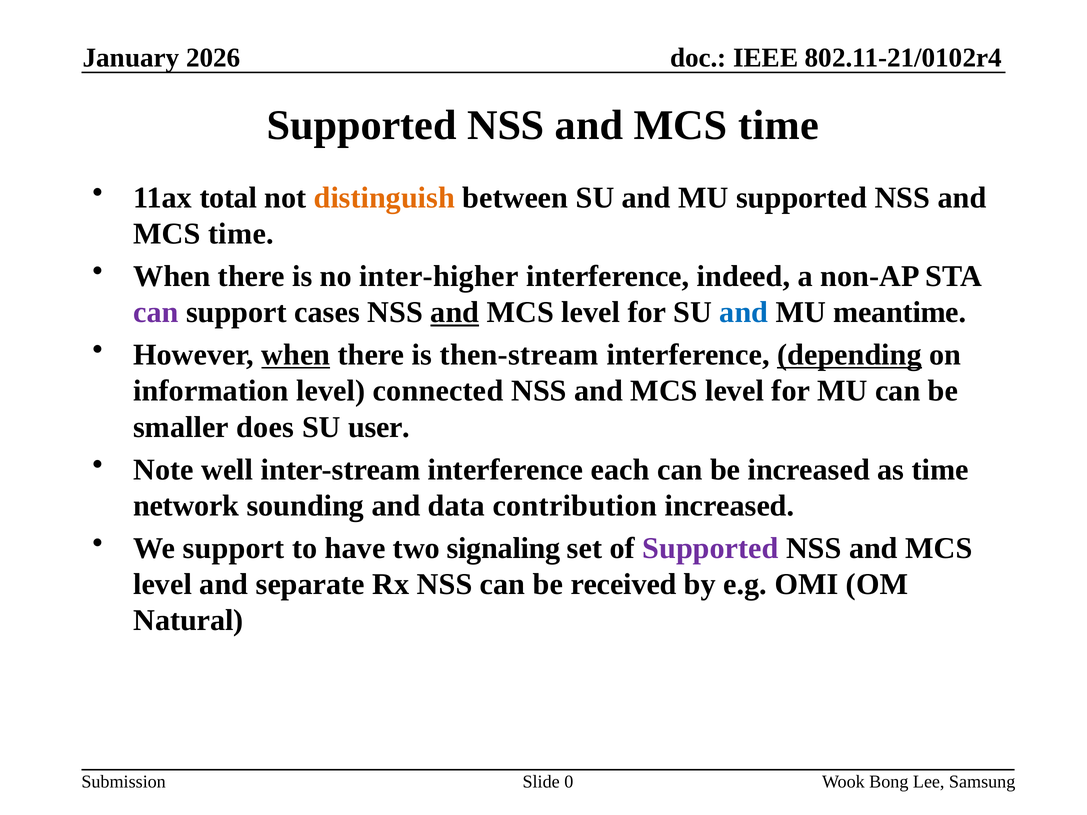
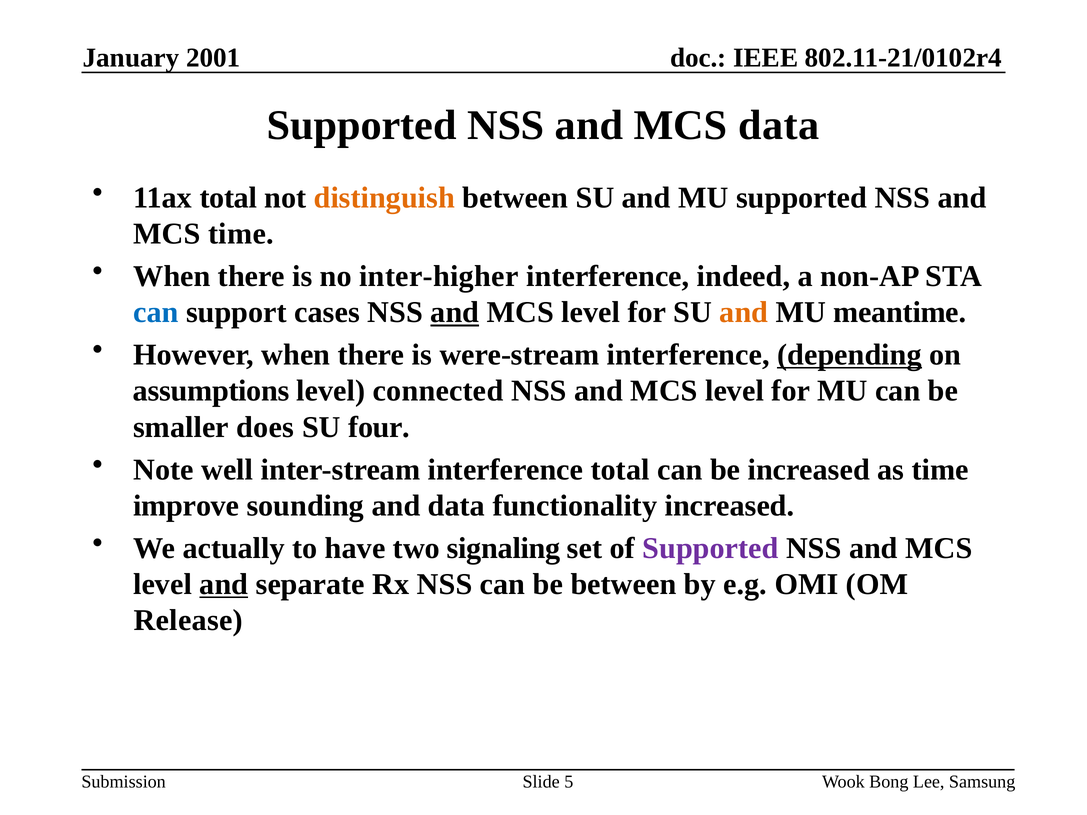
2026: 2026 -> 2001 (213, 58)
time: time -> data (779, 125)
can colour: purple -> blue (156, 313)
and colour: blue -> orange (744, 313)
when underline: present -> none (296, 355)
then-stream: then-stream -> were-stream (519, 355)
information: information -> assumptions (211, 391)
user: user -> four (379, 427)
interference each: each -> total (620, 470)
network: network -> improve (186, 506)
contribution: contribution -> functionality (575, 506)
We support: support -> actually (234, 548)
and underline: none -> present (224, 584)
be received: received -> between (623, 584)
Natural: Natural -> Release (188, 621)
0: 0 -> 5 (569, 782)
